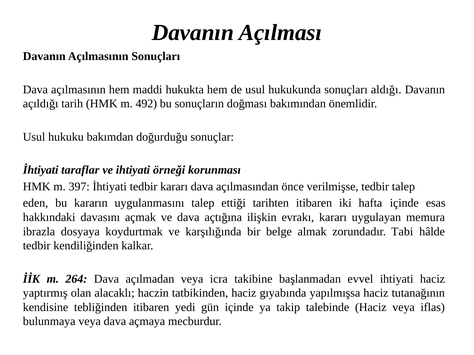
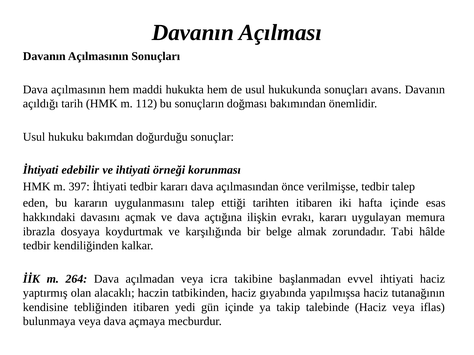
aldığı: aldığı -> avans (386, 90)
492: 492 -> 112 (146, 104)
taraflar: taraflar -> edebilir (80, 170)
